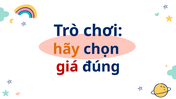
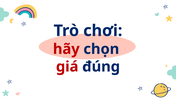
hãy colour: orange -> red (66, 49)
